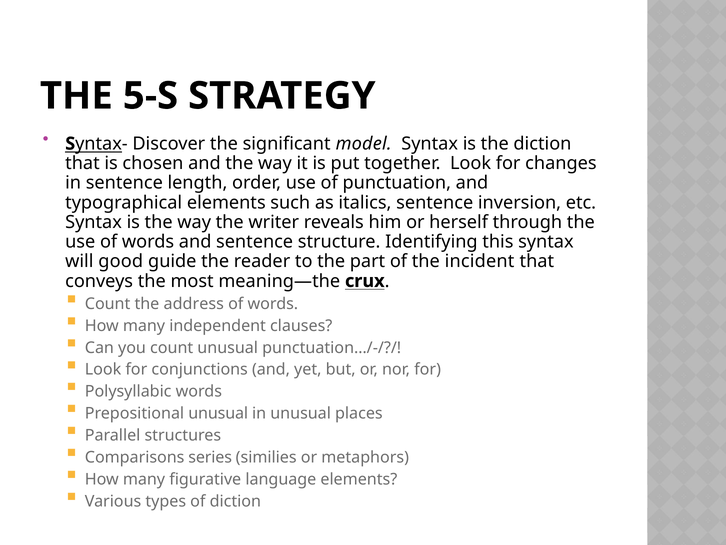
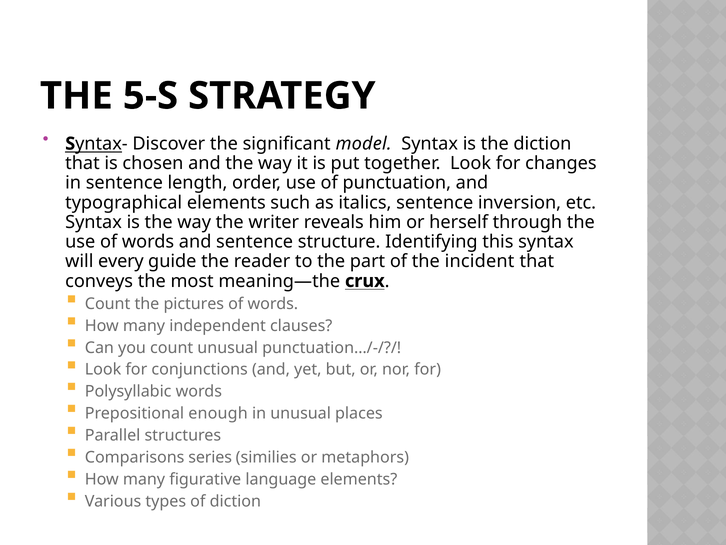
good: good -> every (121, 261)
address: address -> pictures (194, 304)
Prepositional unusual: unusual -> enough (218, 413)
